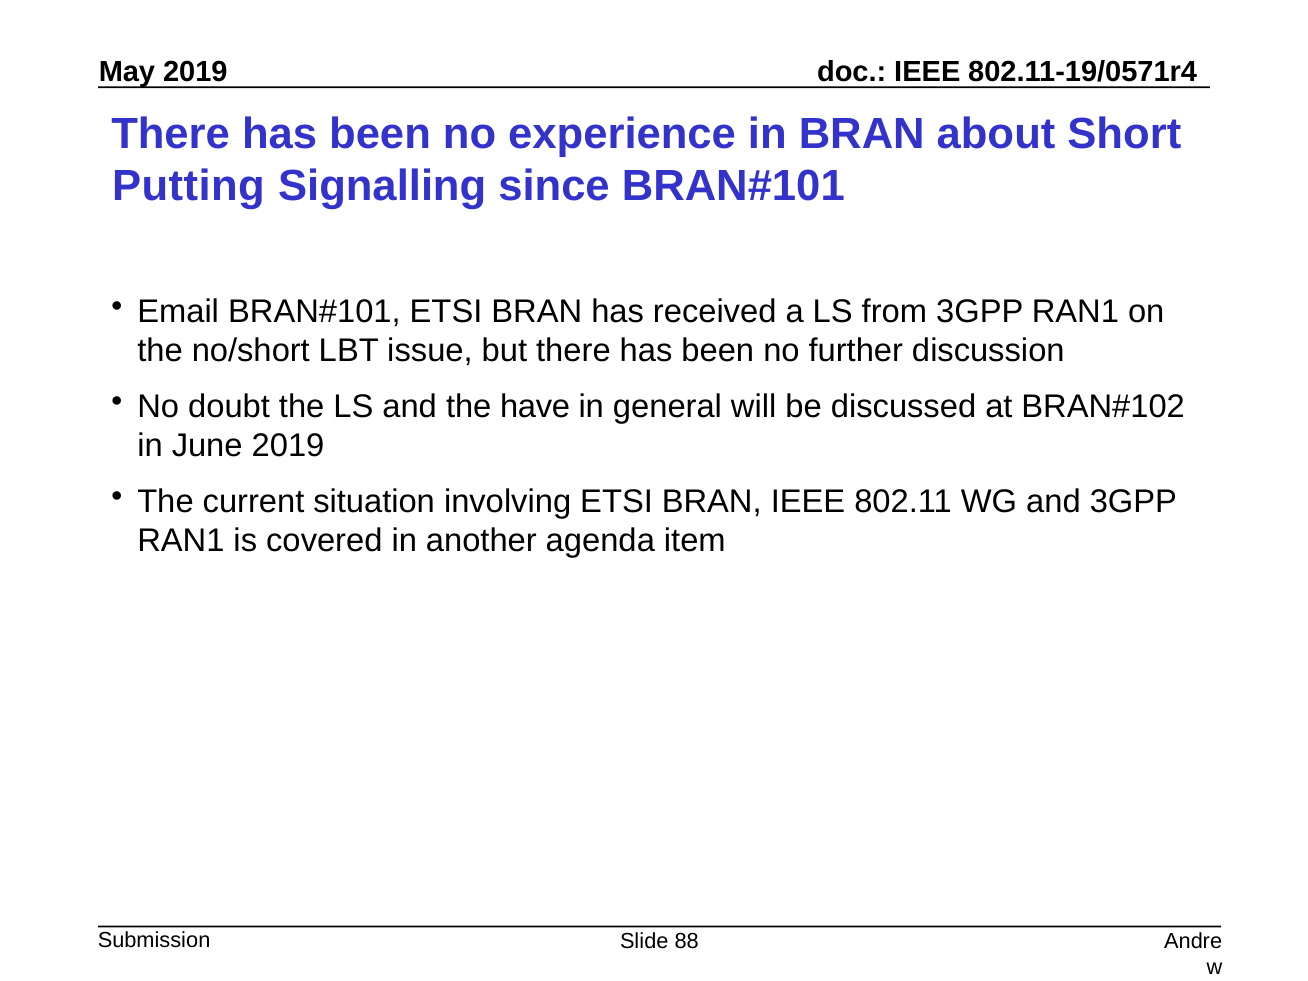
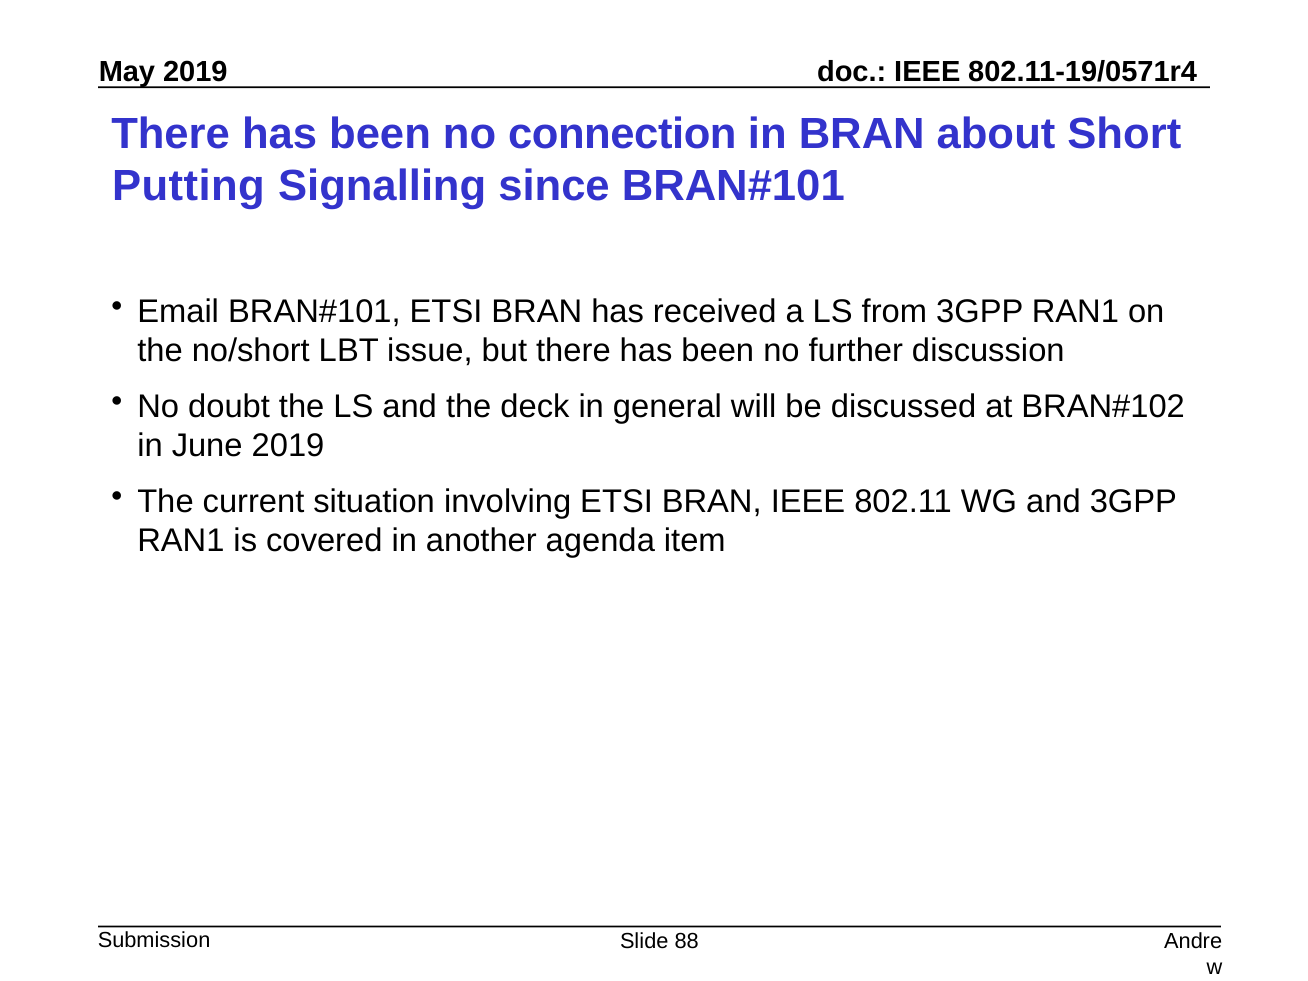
experience: experience -> connection (622, 134)
have: have -> deck (535, 407)
